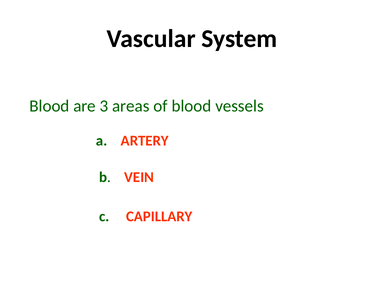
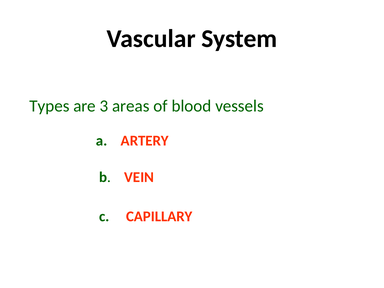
Blood: Blood -> Types (49, 106)
